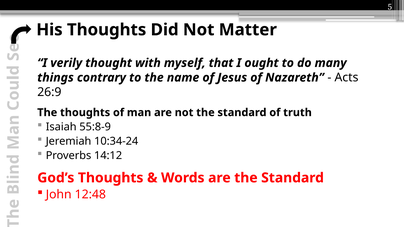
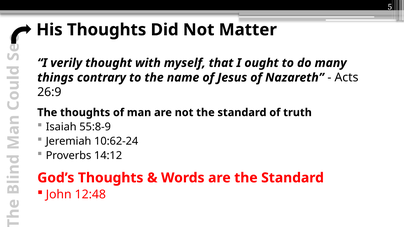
10:34-24: 10:34-24 -> 10:62-24 (116, 141)
